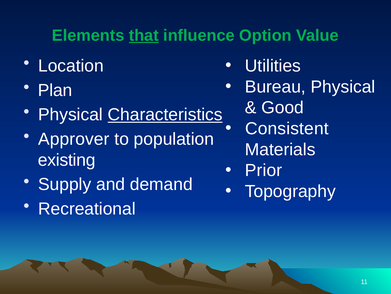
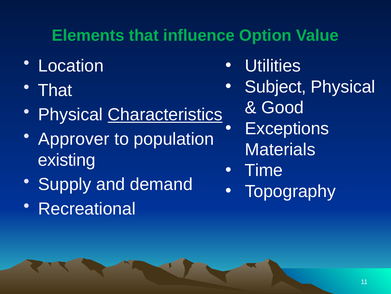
that underline: present -> none (144, 35)
Bureau: Bureau -> Subject (275, 87)
Plan: Plan -> That (55, 90)
Consistent: Consistent -> Exceptions (287, 128)
Prior: Prior -> Time (264, 170)
